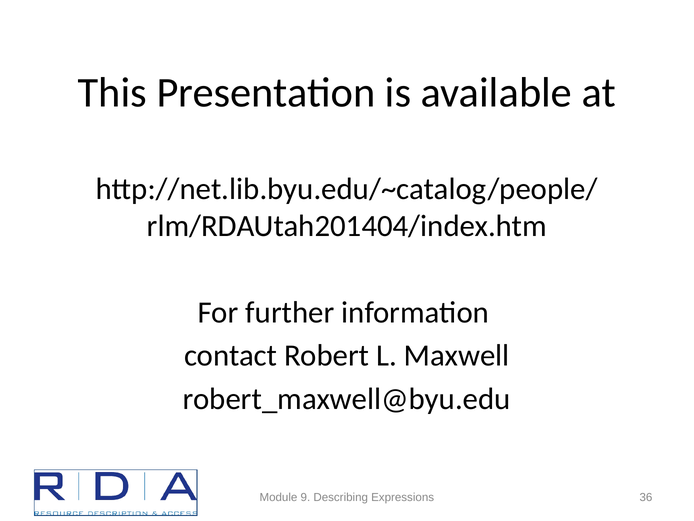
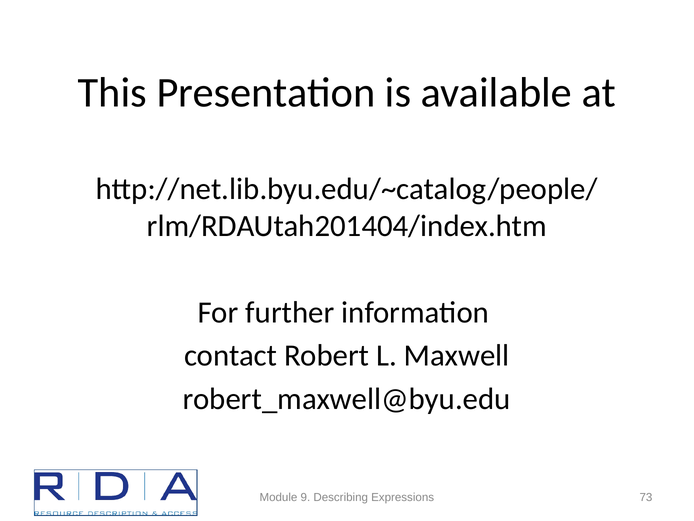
36: 36 -> 73 (646, 497)
